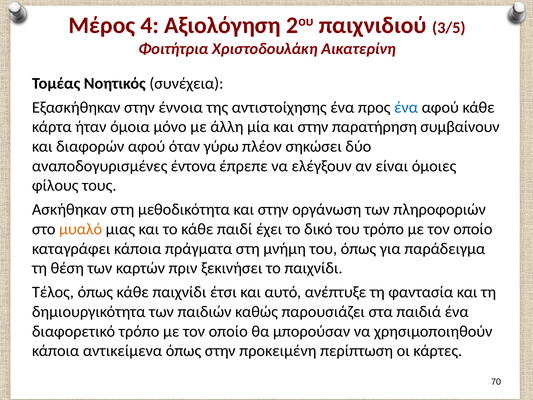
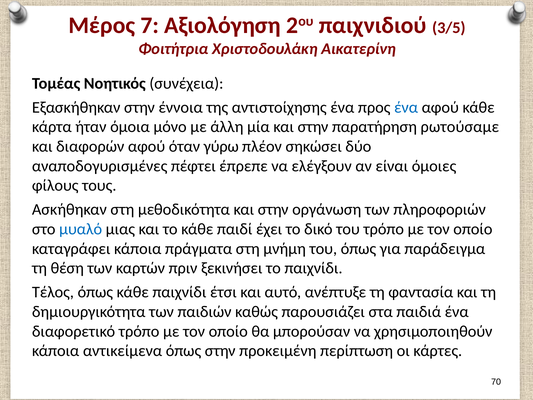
4: 4 -> 7 (150, 25)
συμβαίνουν: συμβαίνουν -> ρωτούσαμε (460, 127)
έντονα: έντονα -> πέφτει (193, 166)
μυαλό colour: orange -> blue (81, 229)
